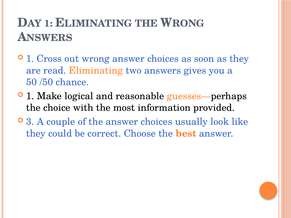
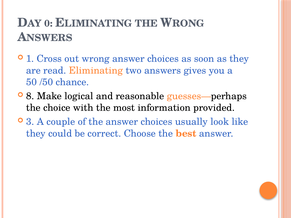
1: 1 -> 0 (48, 23)
1: 1 -> 8 (30, 96)
